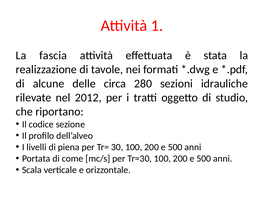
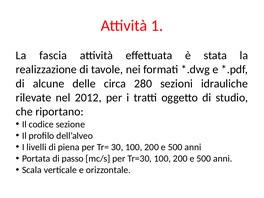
come: come -> passo (73, 159)
